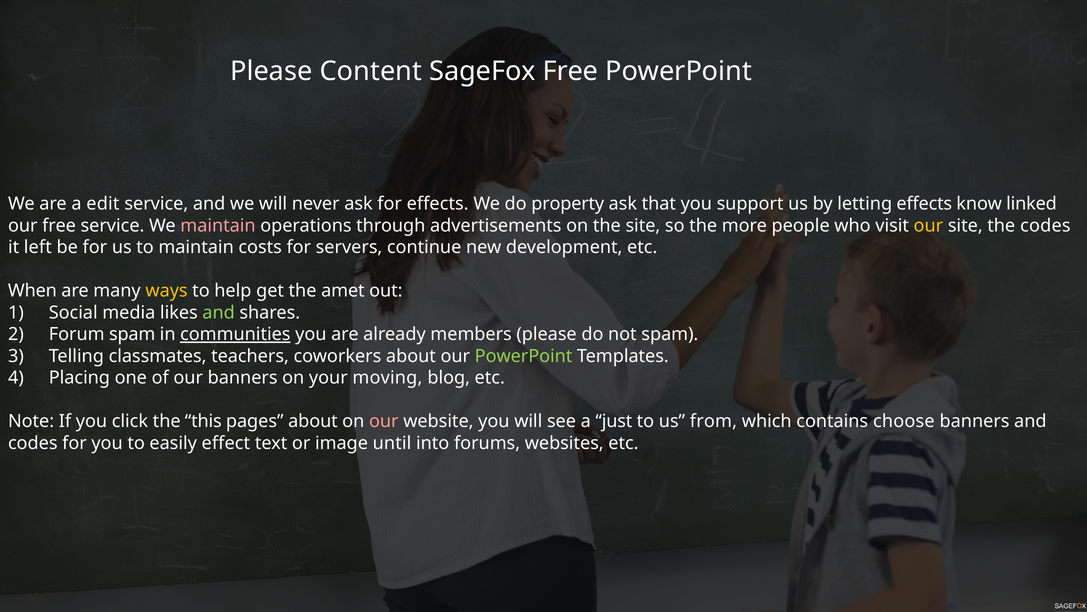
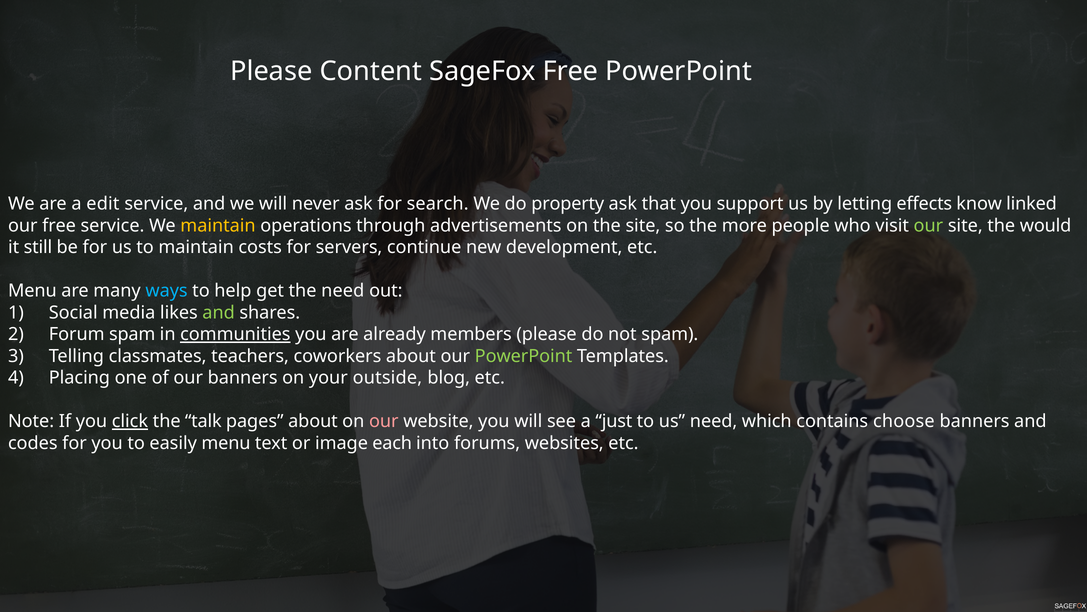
for effects: effects -> search (438, 204)
maintain colour: pink -> yellow (218, 225)
our colour: yellow -> light green (928, 225)
the codes: codes -> would (1046, 225)
left: left -> still (38, 247)
When: When -> Menu (32, 291)
ways colour: yellow -> light blue (167, 291)
the amet: amet -> need (343, 291)
moving: moving -> outside (387, 378)
click underline: none -> present (130, 421)
this: this -> talk (203, 421)
us from: from -> need (714, 421)
easily effect: effect -> menu (226, 443)
until: until -> each (392, 443)
